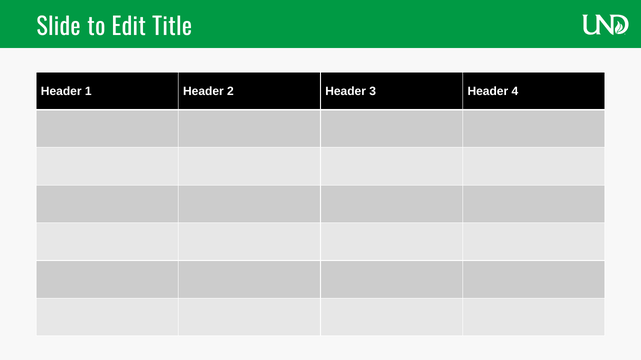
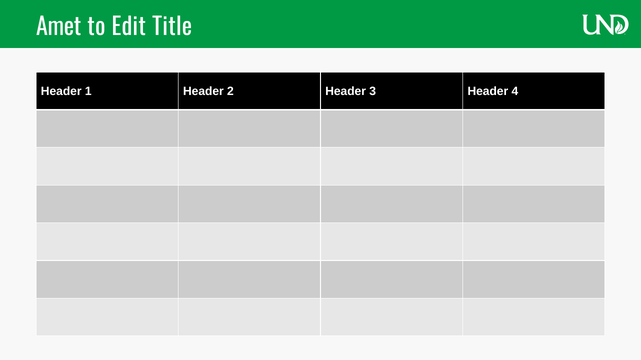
Slide: Slide -> Amet (59, 27)
